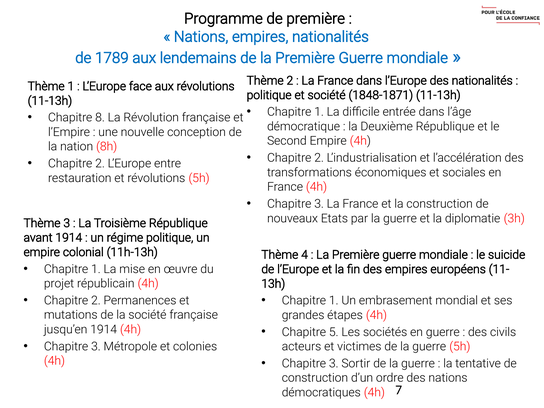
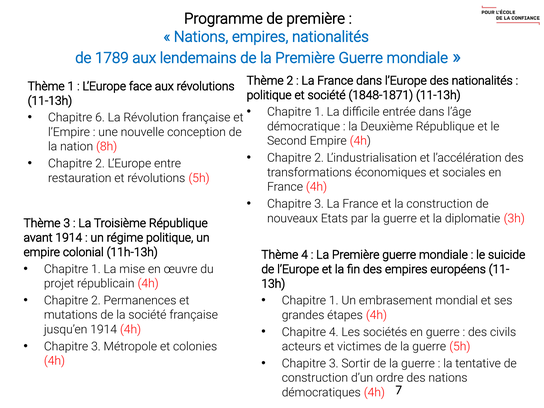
8: 8 -> 6 (100, 118)
Chapitre 5: 5 -> 4 (334, 332)
